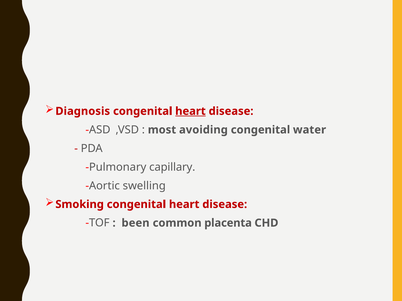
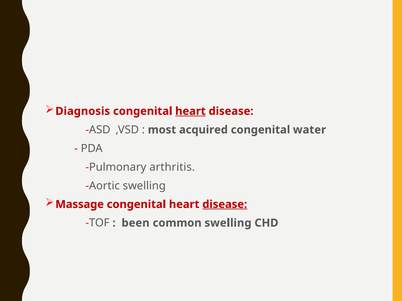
avoiding: avoiding -> acquired (203, 130)
capillary: capillary -> arthritis (172, 167)
Smoking: Smoking -> Massage (80, 205)
disease underline: none -> present (225, 205)
common placenta: placenta -> swelling (228, 223)
